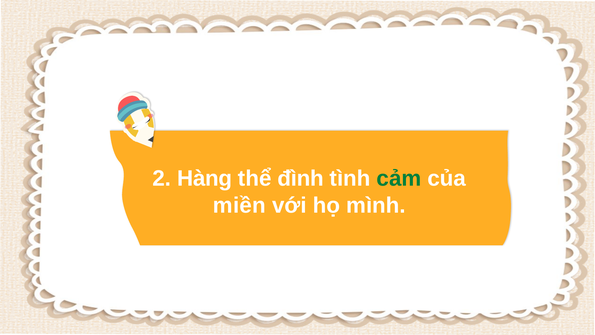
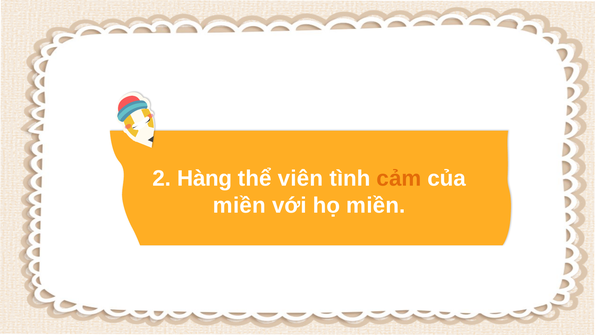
đình: đình -> viên (300, 178)
cảm colour: green -> orange (399, 178)
họ mình: mình -> miền (376, 205)
